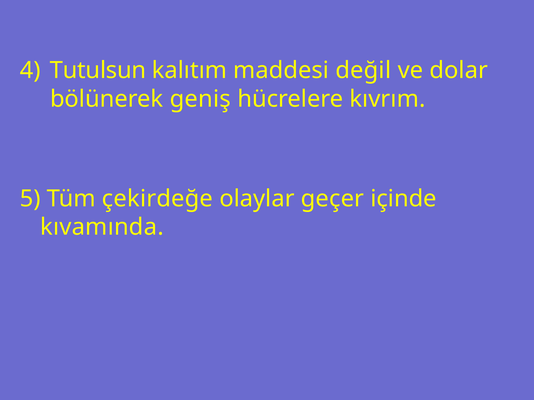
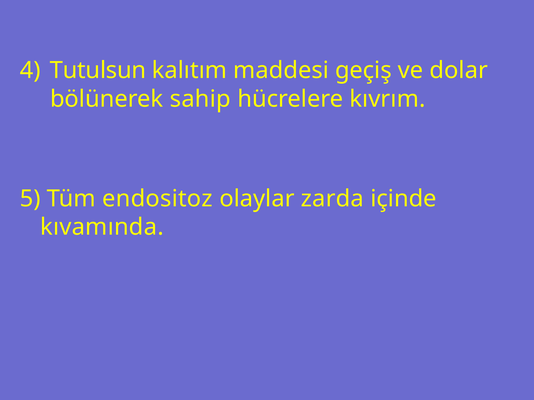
değil: değil -> geçiş (363, 71)
geniş: geniş -> sahip (200, 99)
çekirdeğe: çekirdeğe -> endositoz (157, 199)
geçer: geçer -> zarda (332, 199)
